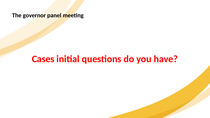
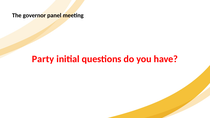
Cases: Cases -> Party (43, 59)
